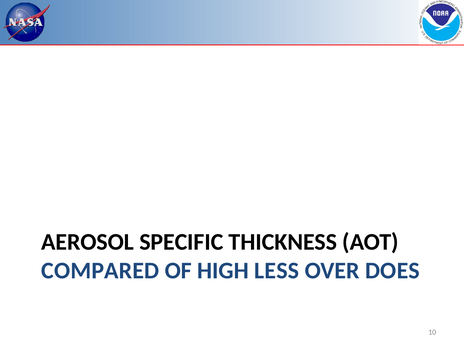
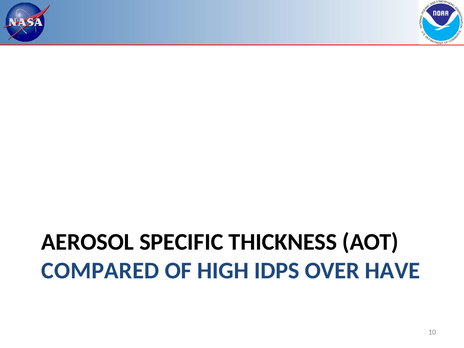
LESS: LESS -> IDPS (277, 271)
DOES: DOES -> HAVE (393, 271)
